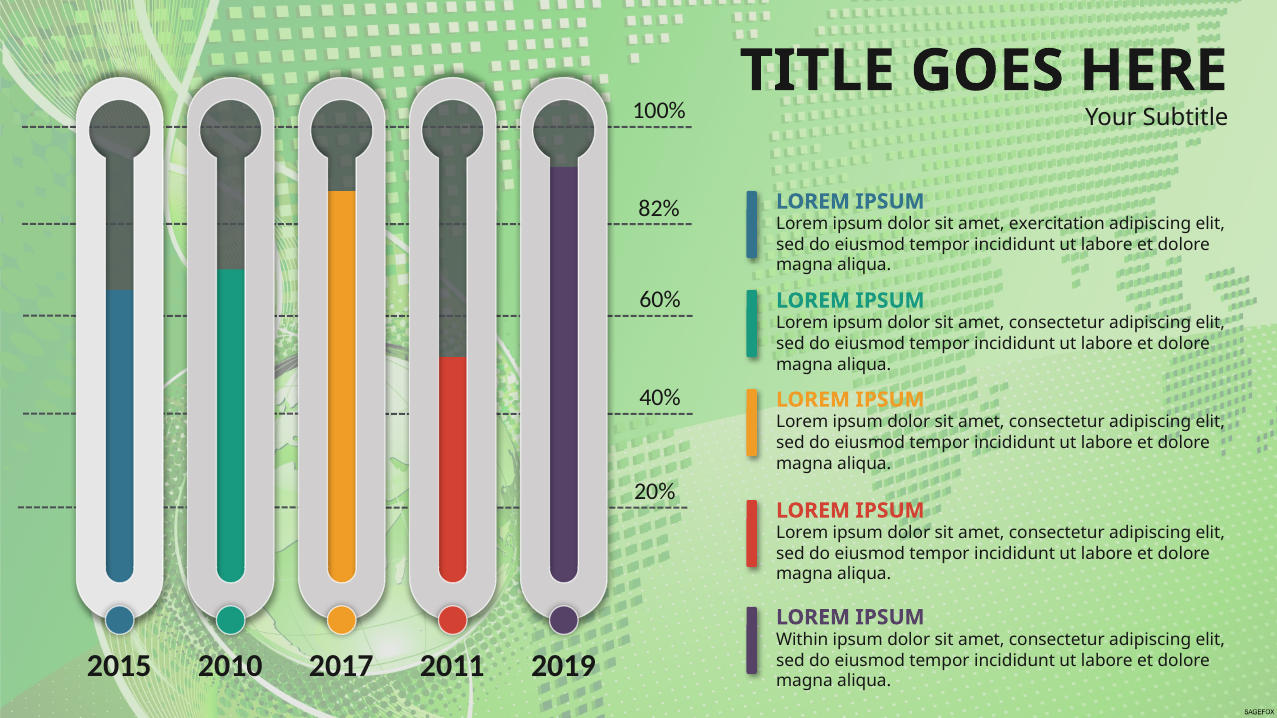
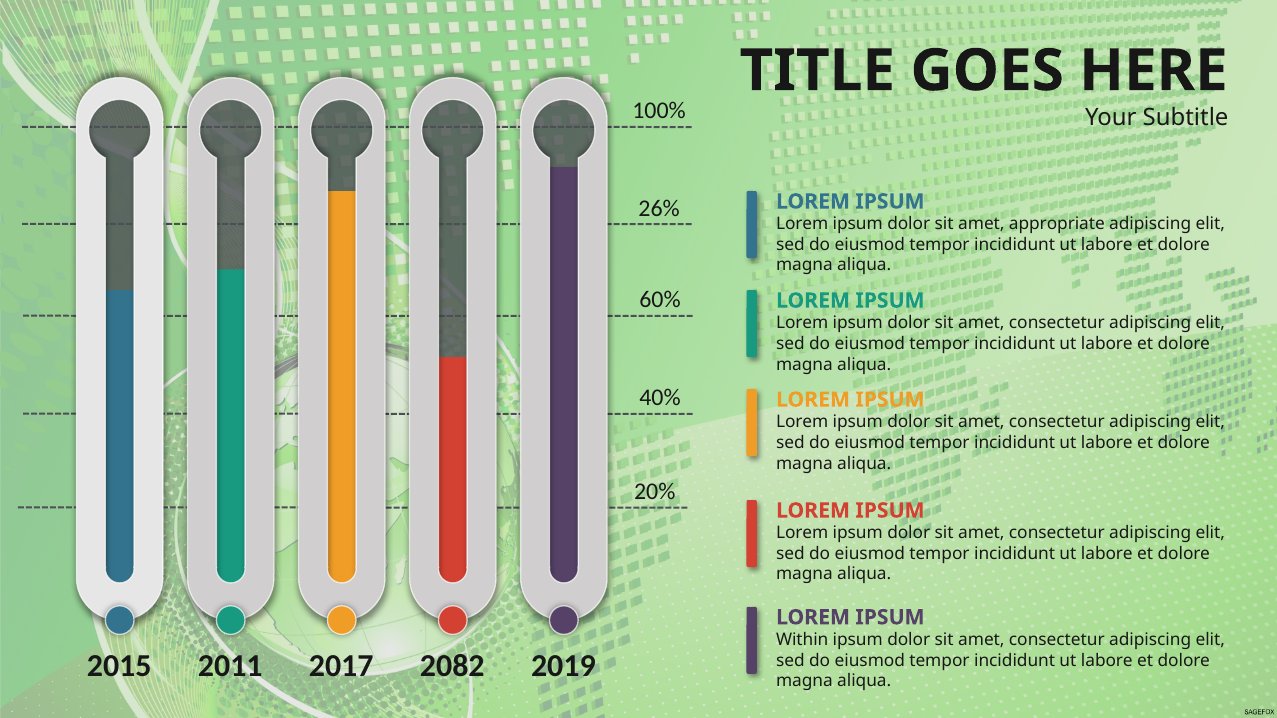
82%: 82% -> 26% (659, 208)
exercitation: exercitation -> appropriate (1057, 224)
2010: 2010 -> 2011 (230, 666)
2011: 2011 -> 2082 (452, 666)
